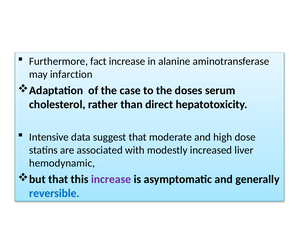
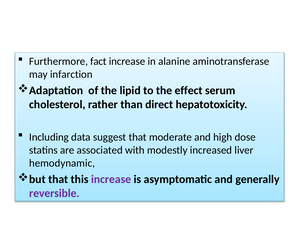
case: case -> lipid (130, 90)
doses: doses -> effect (189, 90)
Intensive: Intensive -> Including (49, 137)
reversible colour: blue -> purple (54, 193)
